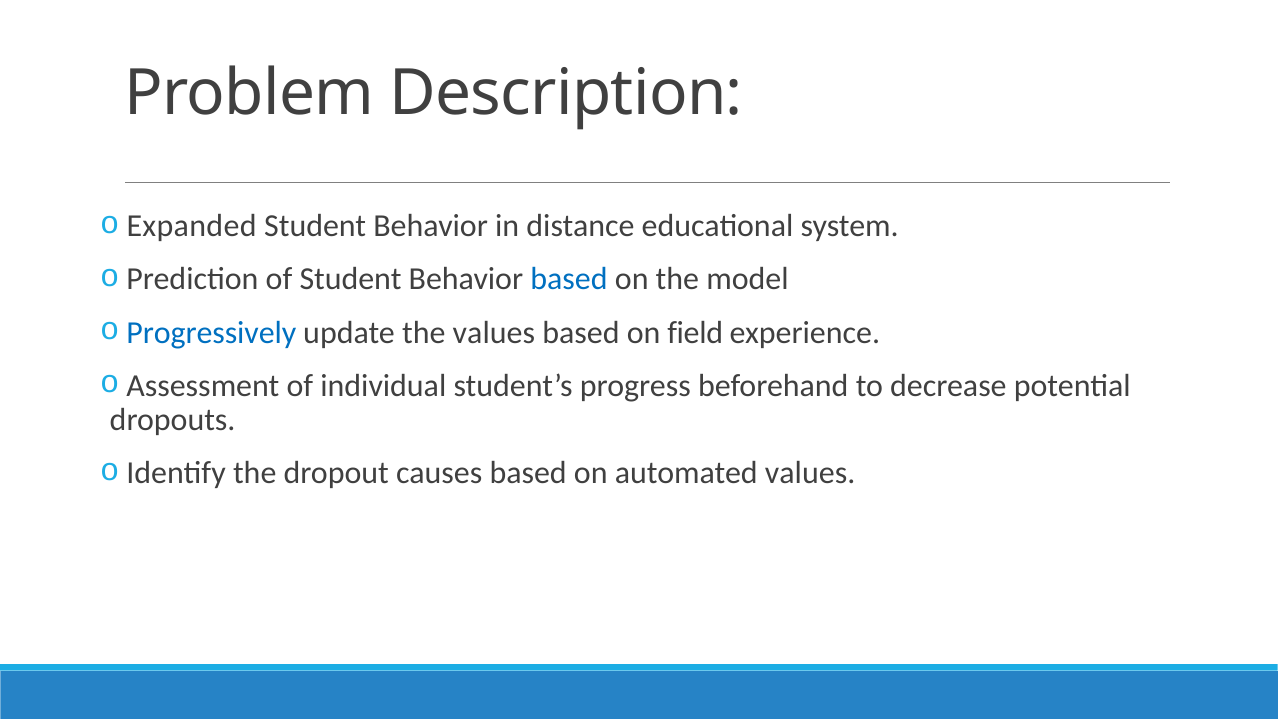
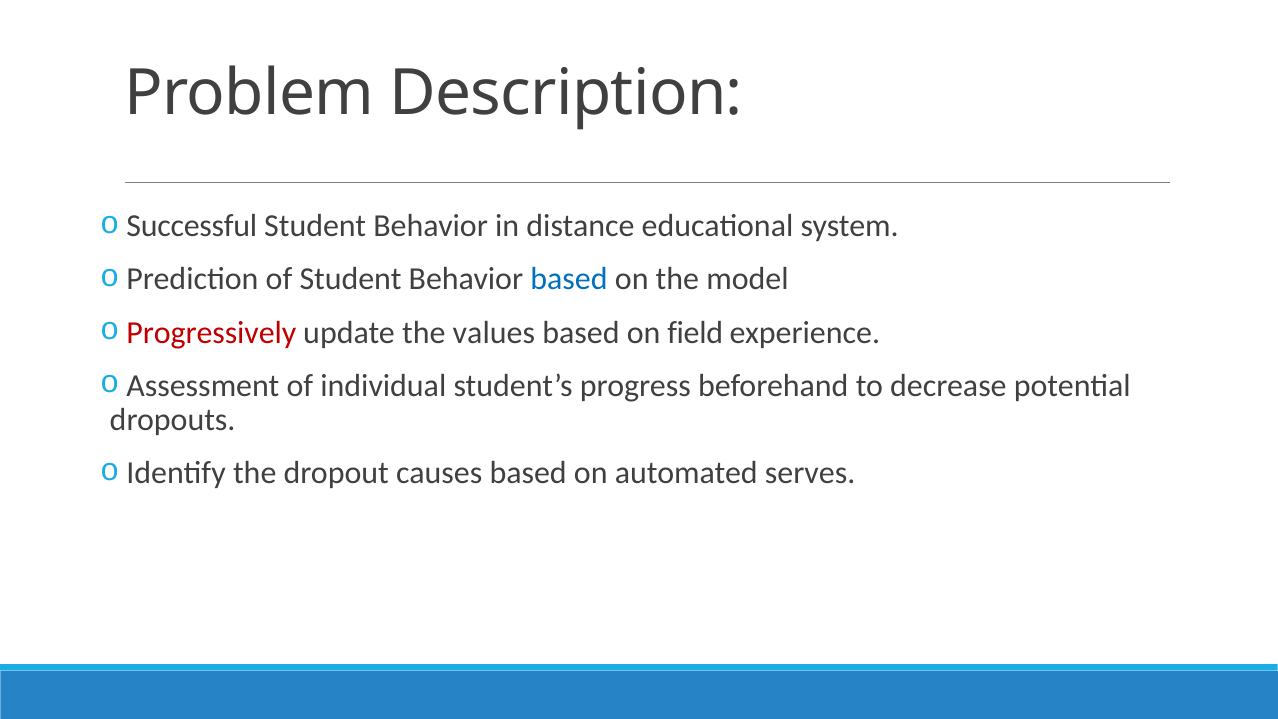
Expanded: Expanded -> Successful (192, 226)
Progressively colour: blue -> red (211, 333)
automated values: values -> serves (810, 473)
